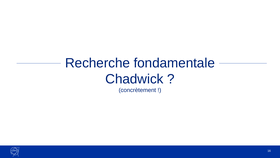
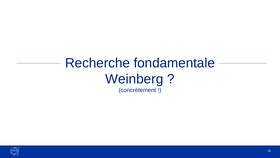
Chadwick: Chadwick -> Weinberg (134, 79)
